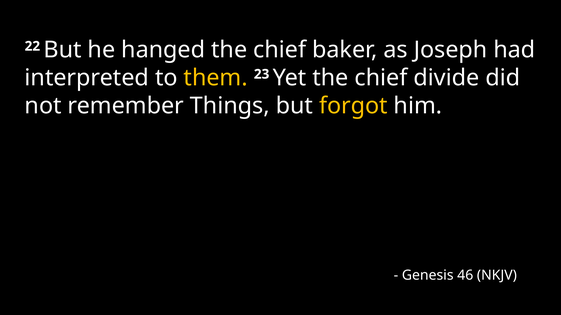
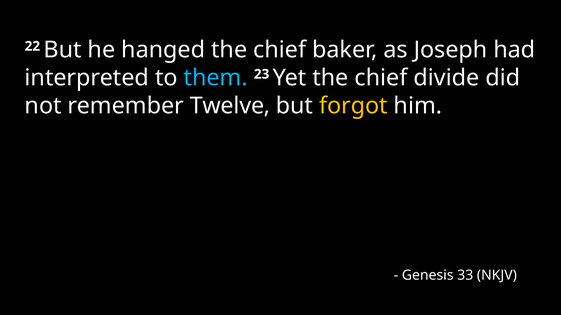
them colour: yellow -> light blue (216, 78)
Things: Things -> Twelve (230, 106)
46: 46 -> 33 (465, 276)
